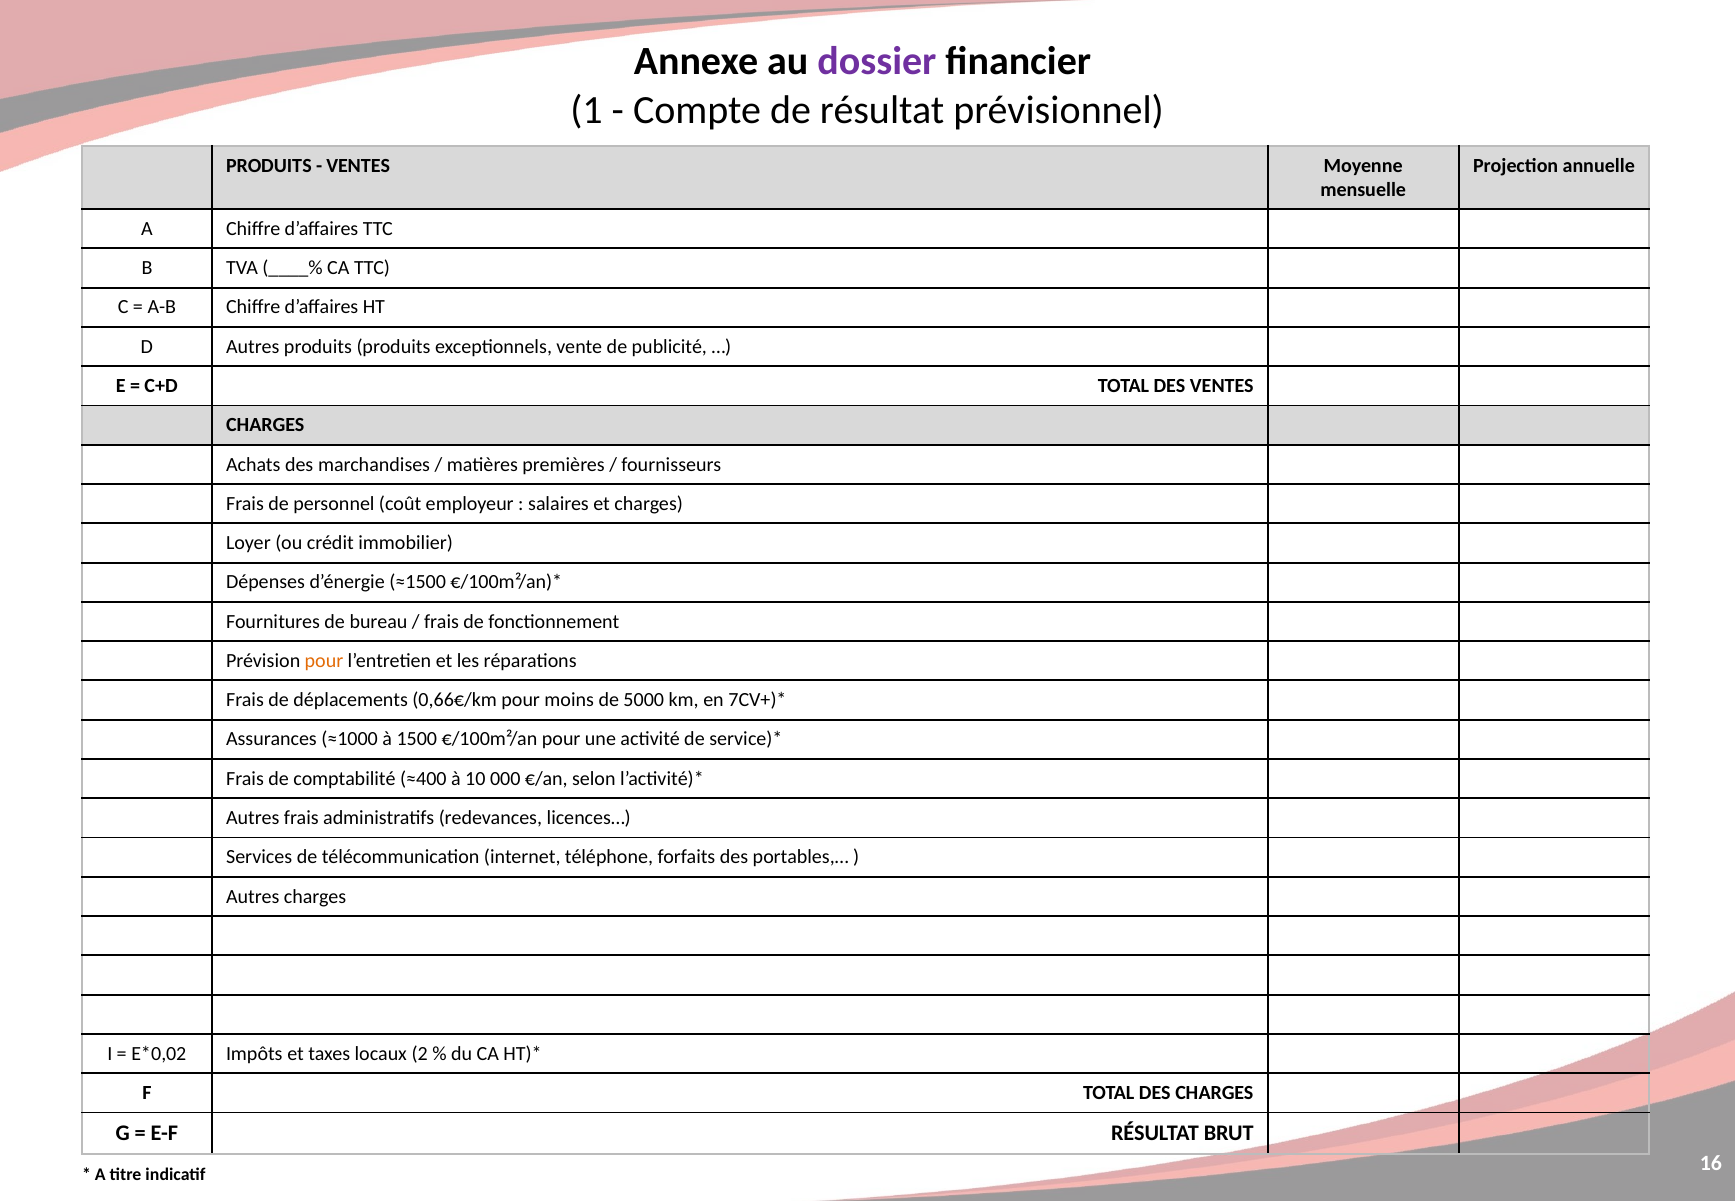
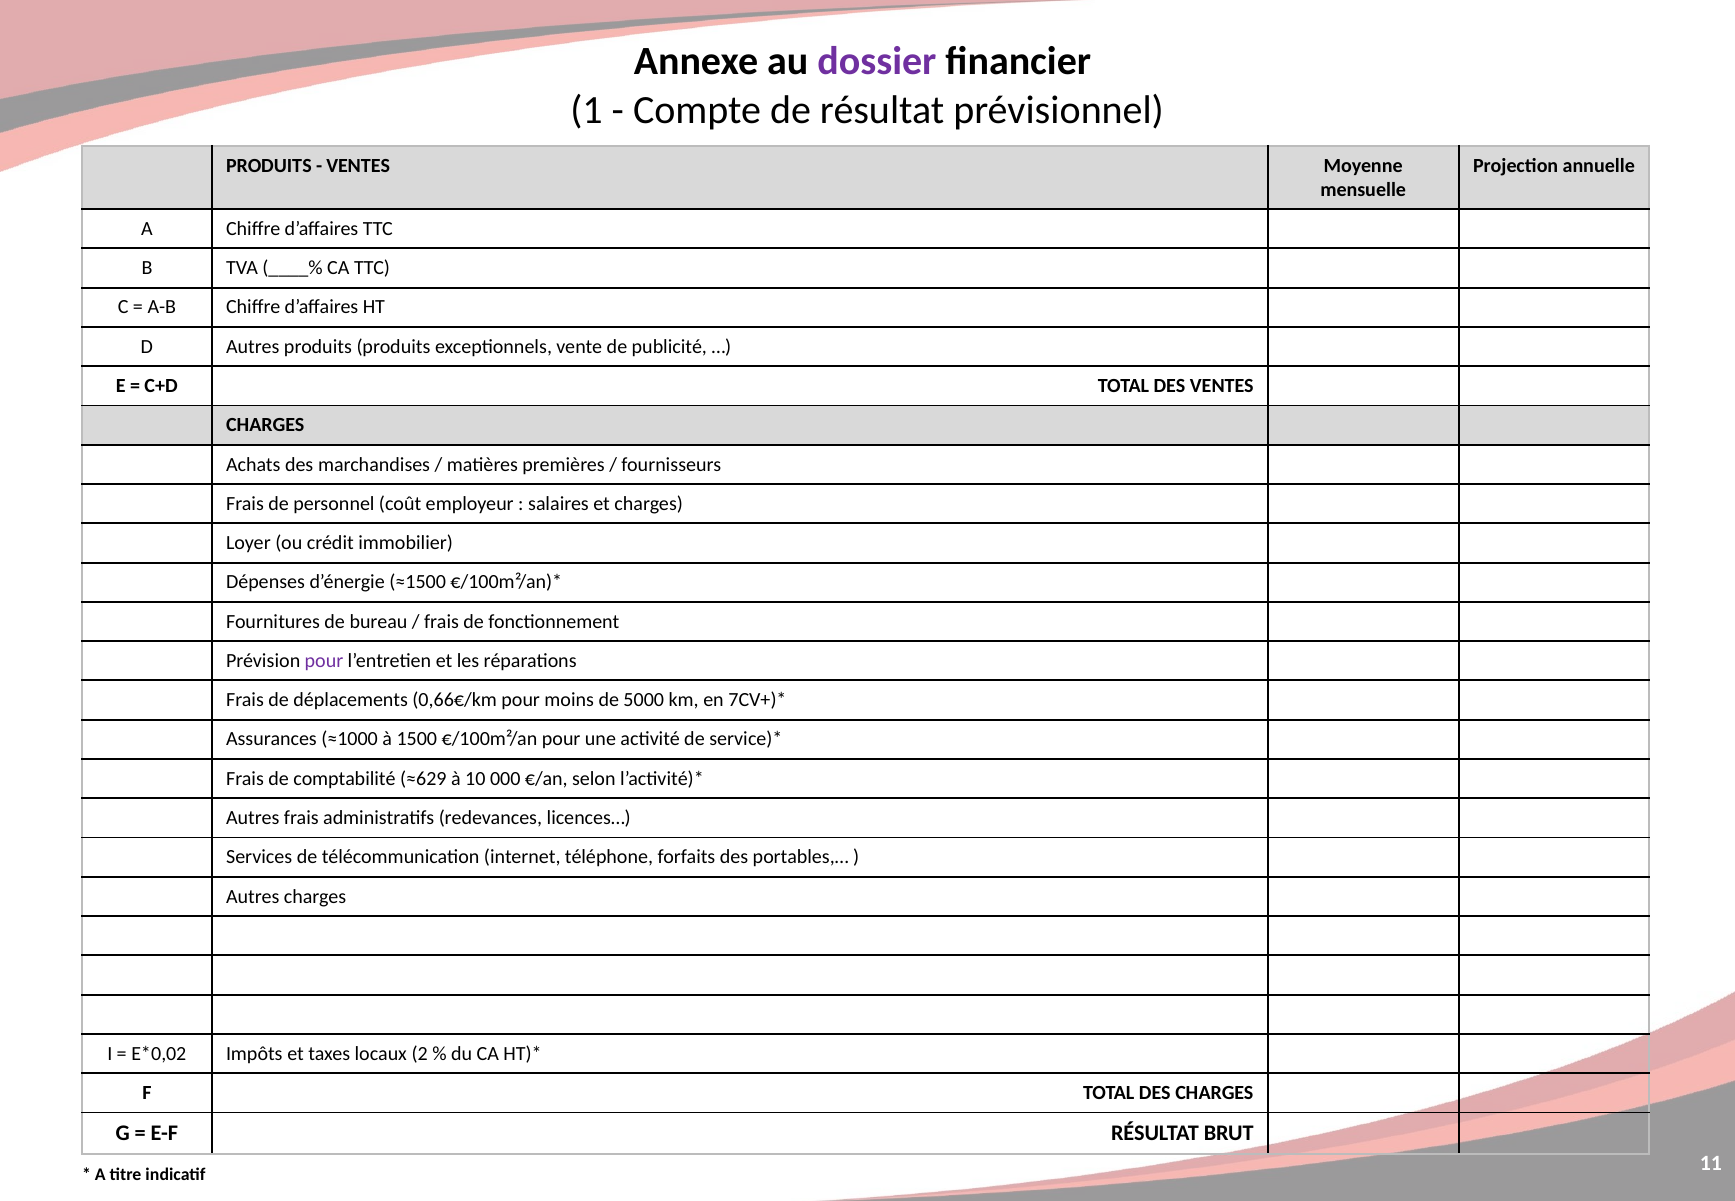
pour colour: orange -> purple (324, 661)
≈400: ≈400 -> ≈629 (423, 779)
16: 16 -> 11 (1711, 1163)
